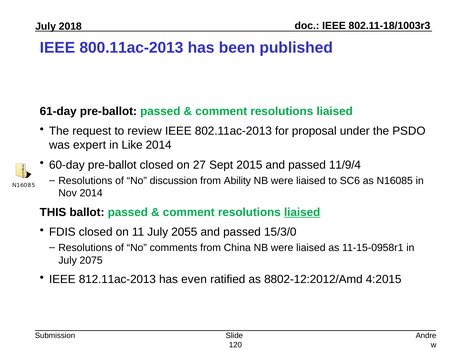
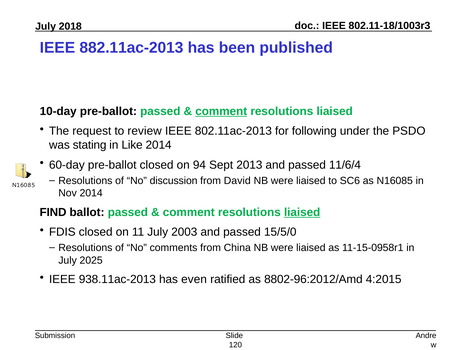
800.11ac-2013: 800.11ac-2013 -> 882.11ac-2013 (131, 48)
61-day: 61-day -> 10-day (58, 111)
comment underline: none -> present (221, 111)
proposal: proposal -> following (314, 131)
expert: expert -> stating (90, 145)
27: 27 -> 94 (199, 165)
2015: 2015 -> 2013 (249, 165)
11/9/4: 11/9/4 -> 11/6/4 (345, 165)
Ability: Ability -> David (237, 181)
THIS: THIS -> FIND (53, 212)
2055: 2055 -> 2003 (184, 232)
15/3/0: 15/3/0 -> 15/5/0 (280, 232)
2075: 2075 -> 2025 (91, 260)
812.11ac-2013: 812.11ac-2013 -> 938.11ac-2013 (117, 280)
8802-12:2012/Amd: 8802-12:2012/Amd -> 8802-96:2012/Amd (313, 280)
